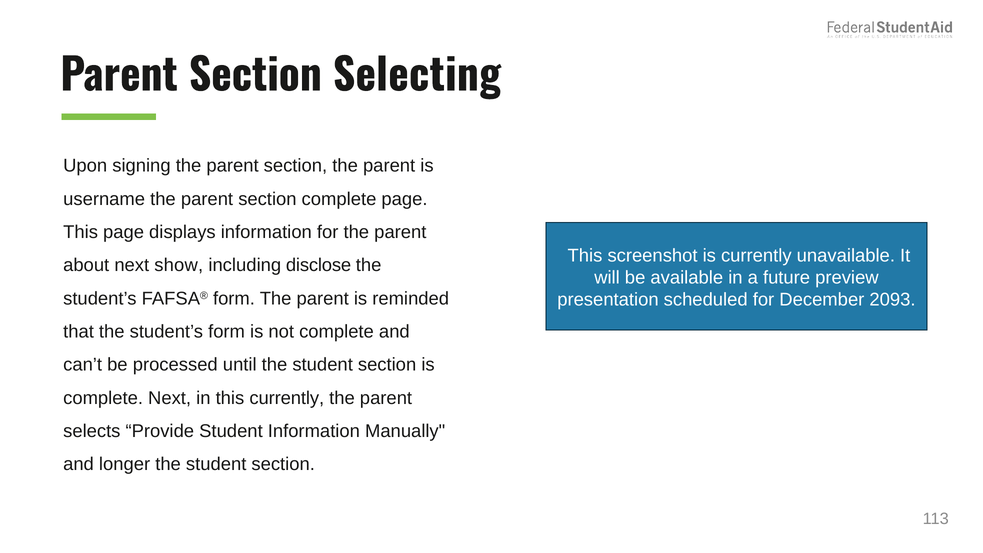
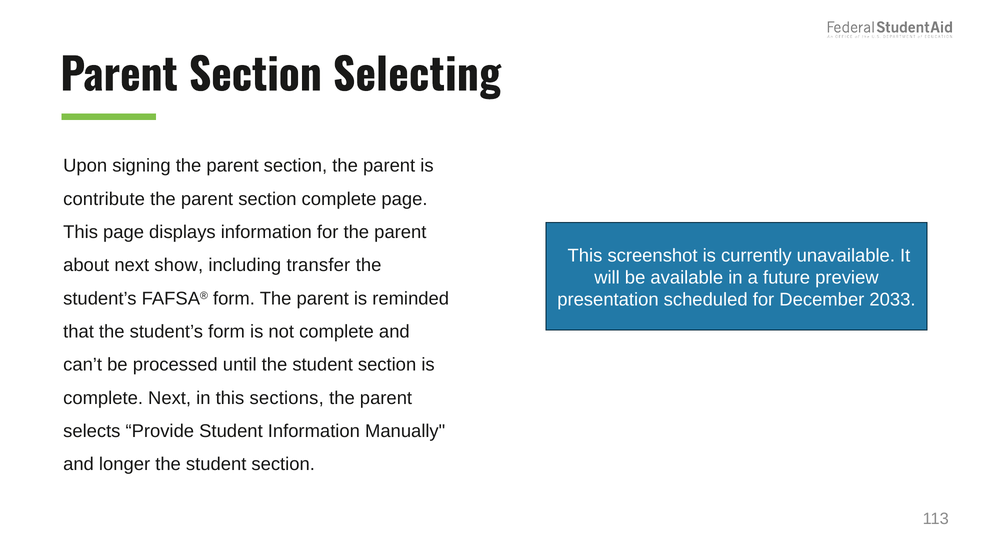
username: username -> contribute (104, 199)
disclose: disclose -> transfer (318, 265)
2093: 2093 -> 2033 (893, 300)
this currently: currently -> sections (287, 398)
